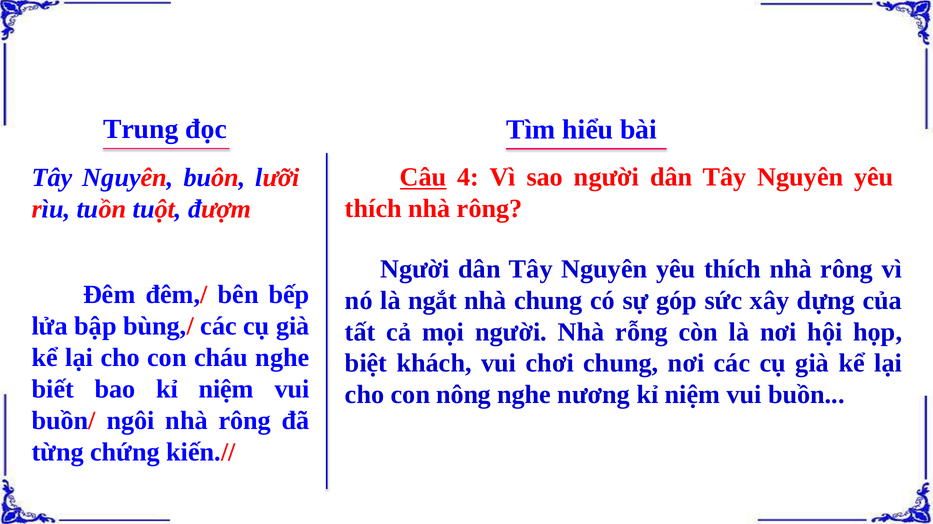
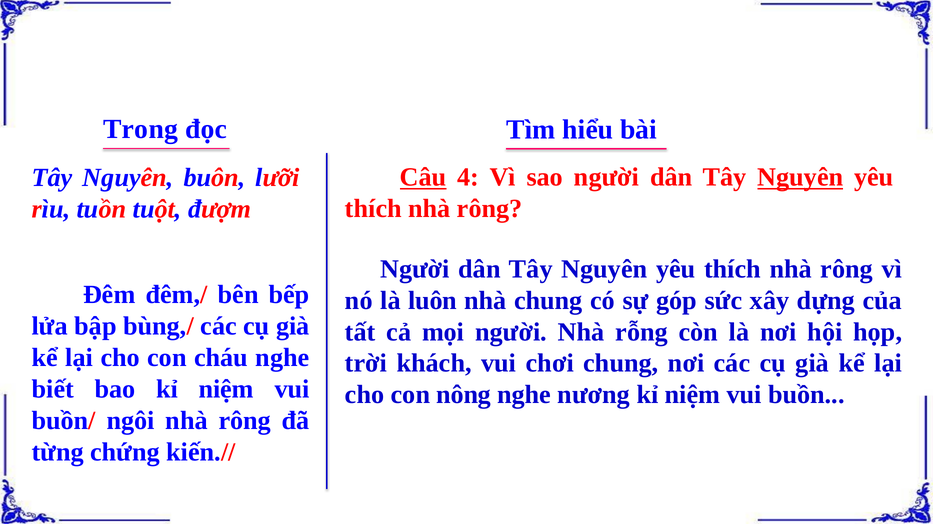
Trung: Trung -> Trong (141, 129)
Nguyên underline: none -> present (800, 177)
ngắt: ngắt -> luôn (433, 301)
biệt: biệt -> trời (366, 363)
